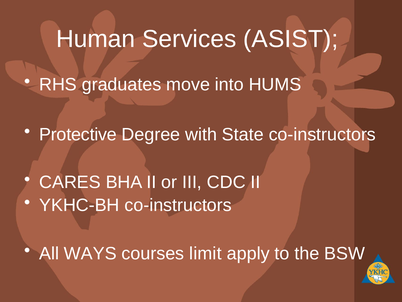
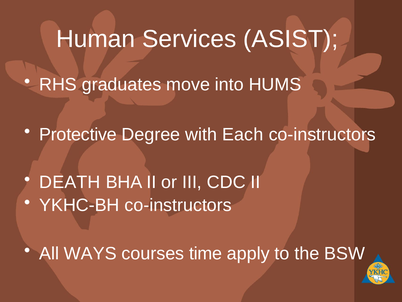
State: State -> Each (243, 134)
CARES: CARES -> DEATH (70, 182)
limit: limit -> time (206, 253)
